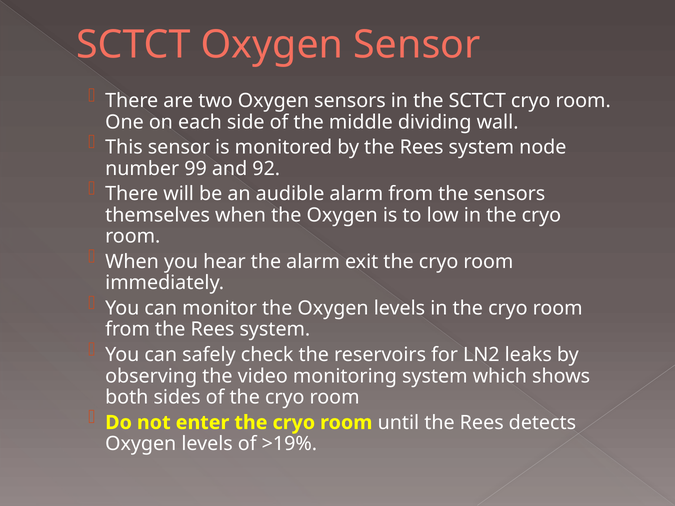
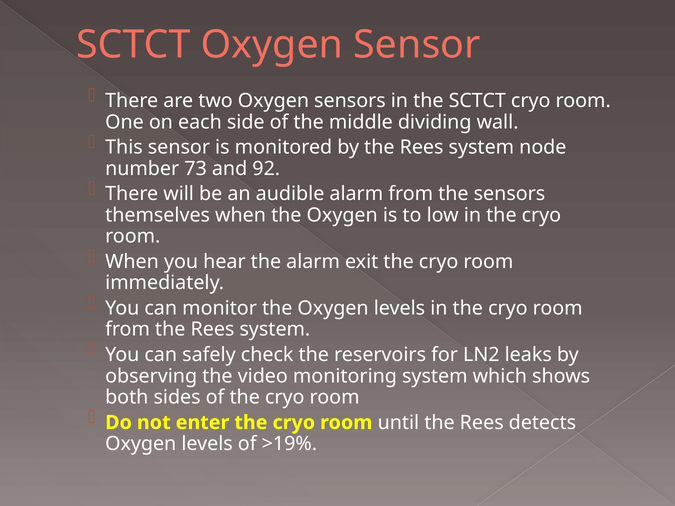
99: 99 -> 73 (196, 169)
